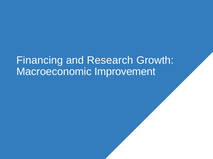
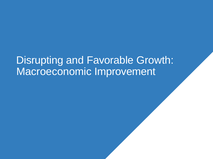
Financing: Financing -> Disrupting (40, 60)
Research: Research -> Favorable (110, 60)
